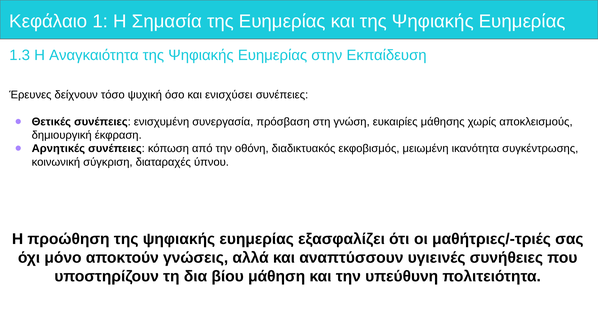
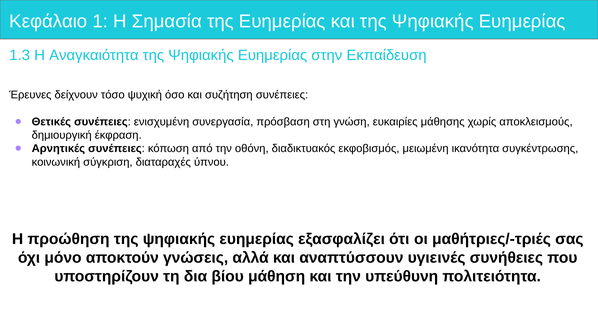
ενισχύσει: ενισχύσει -> συζήτηση (229, 95)
